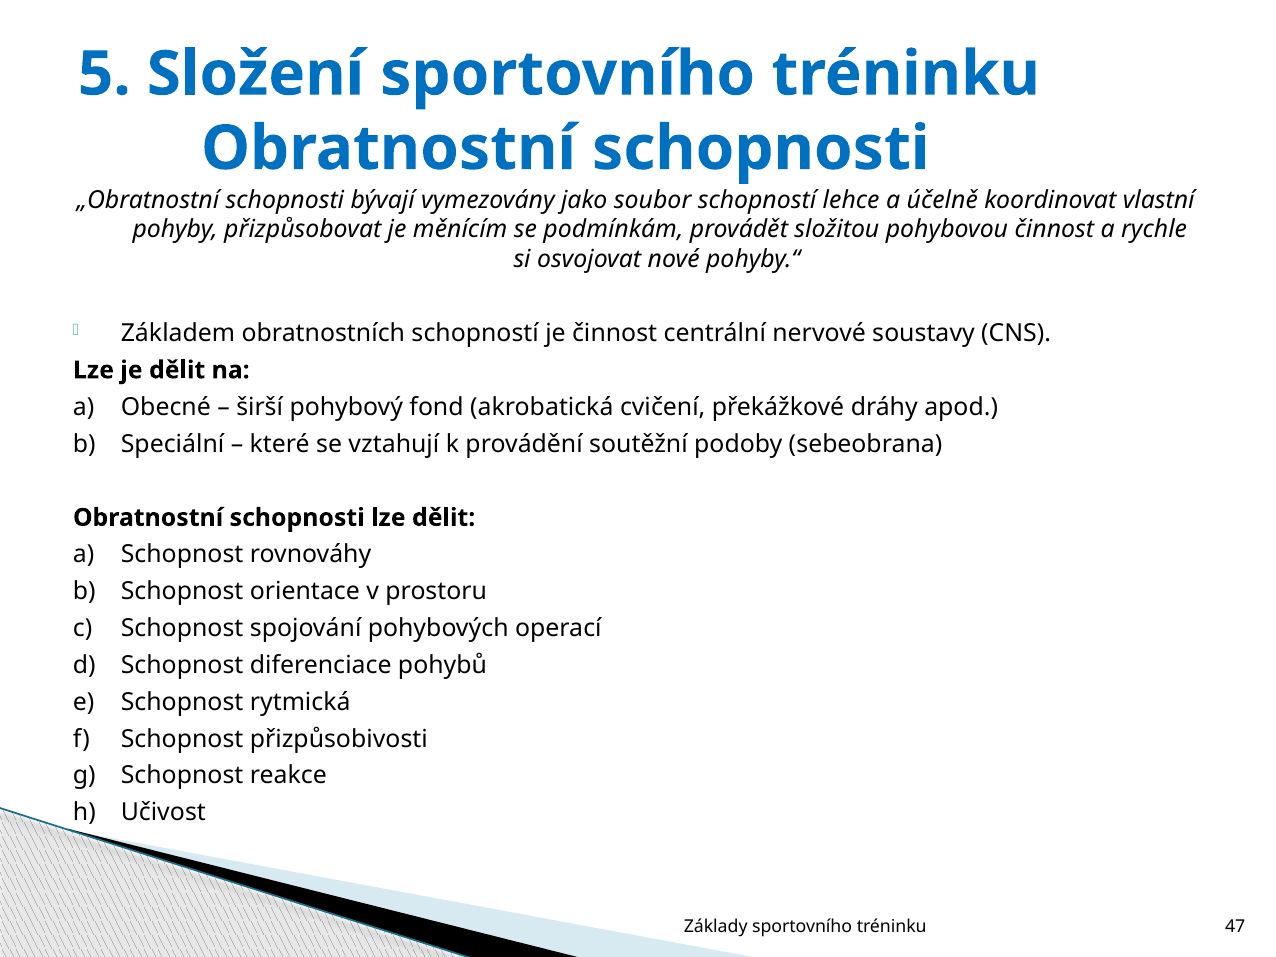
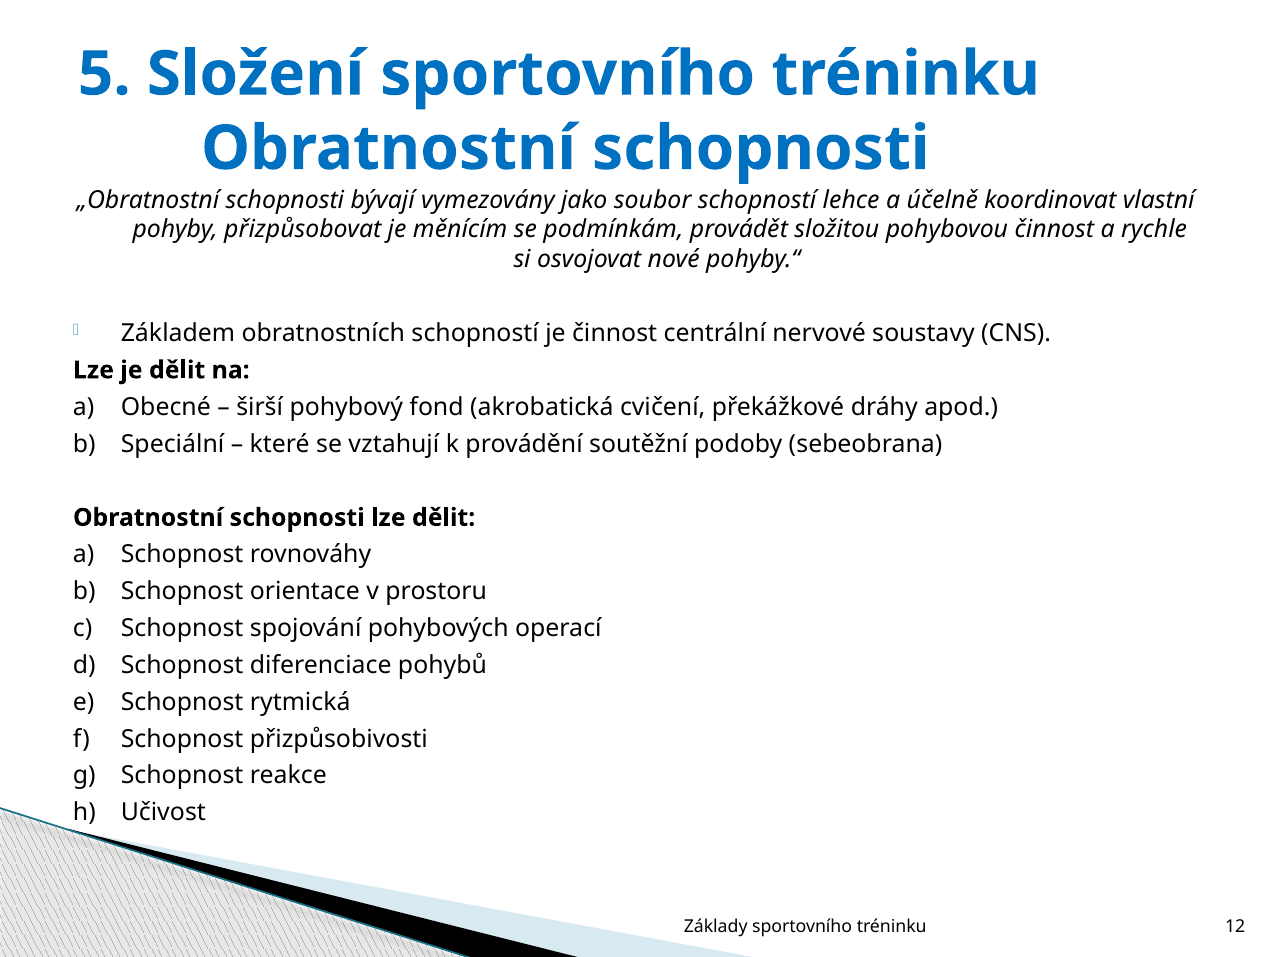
47: 47 -> 12 (1235, 927)
